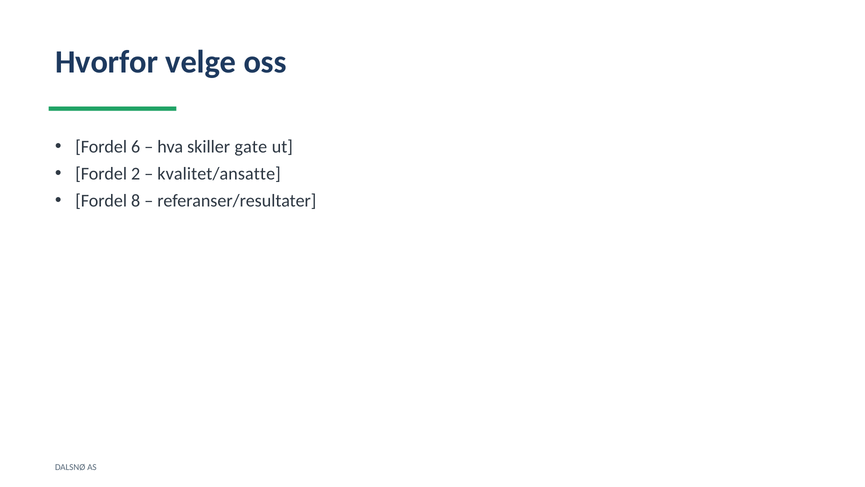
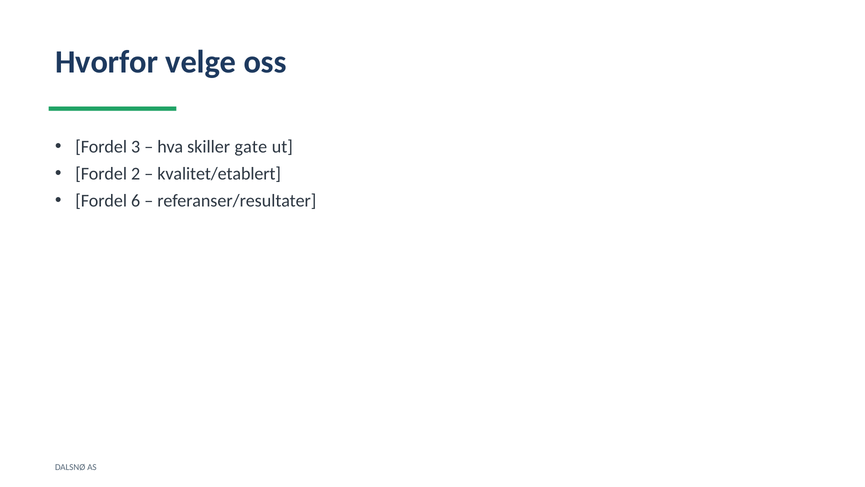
6: 6 -> 3 (136, 147)
kvalitet/ansatte: kvalitet/ansatte -> kvalitet/etablert (219, 174)
8: 8 -> 6 (136, 201)
